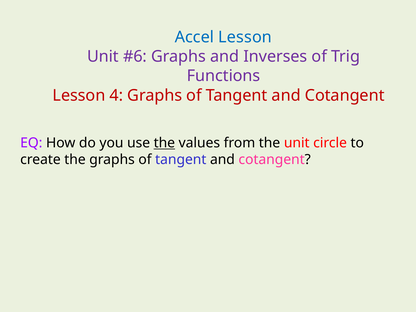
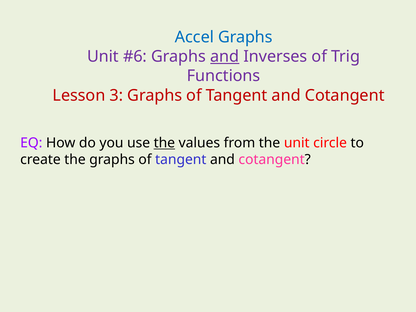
Accel Lesson: Lesson -> Graphs (245, 37)
and underline: none -> present (225, 57)
4: 4 -> 3 (116, 95)
